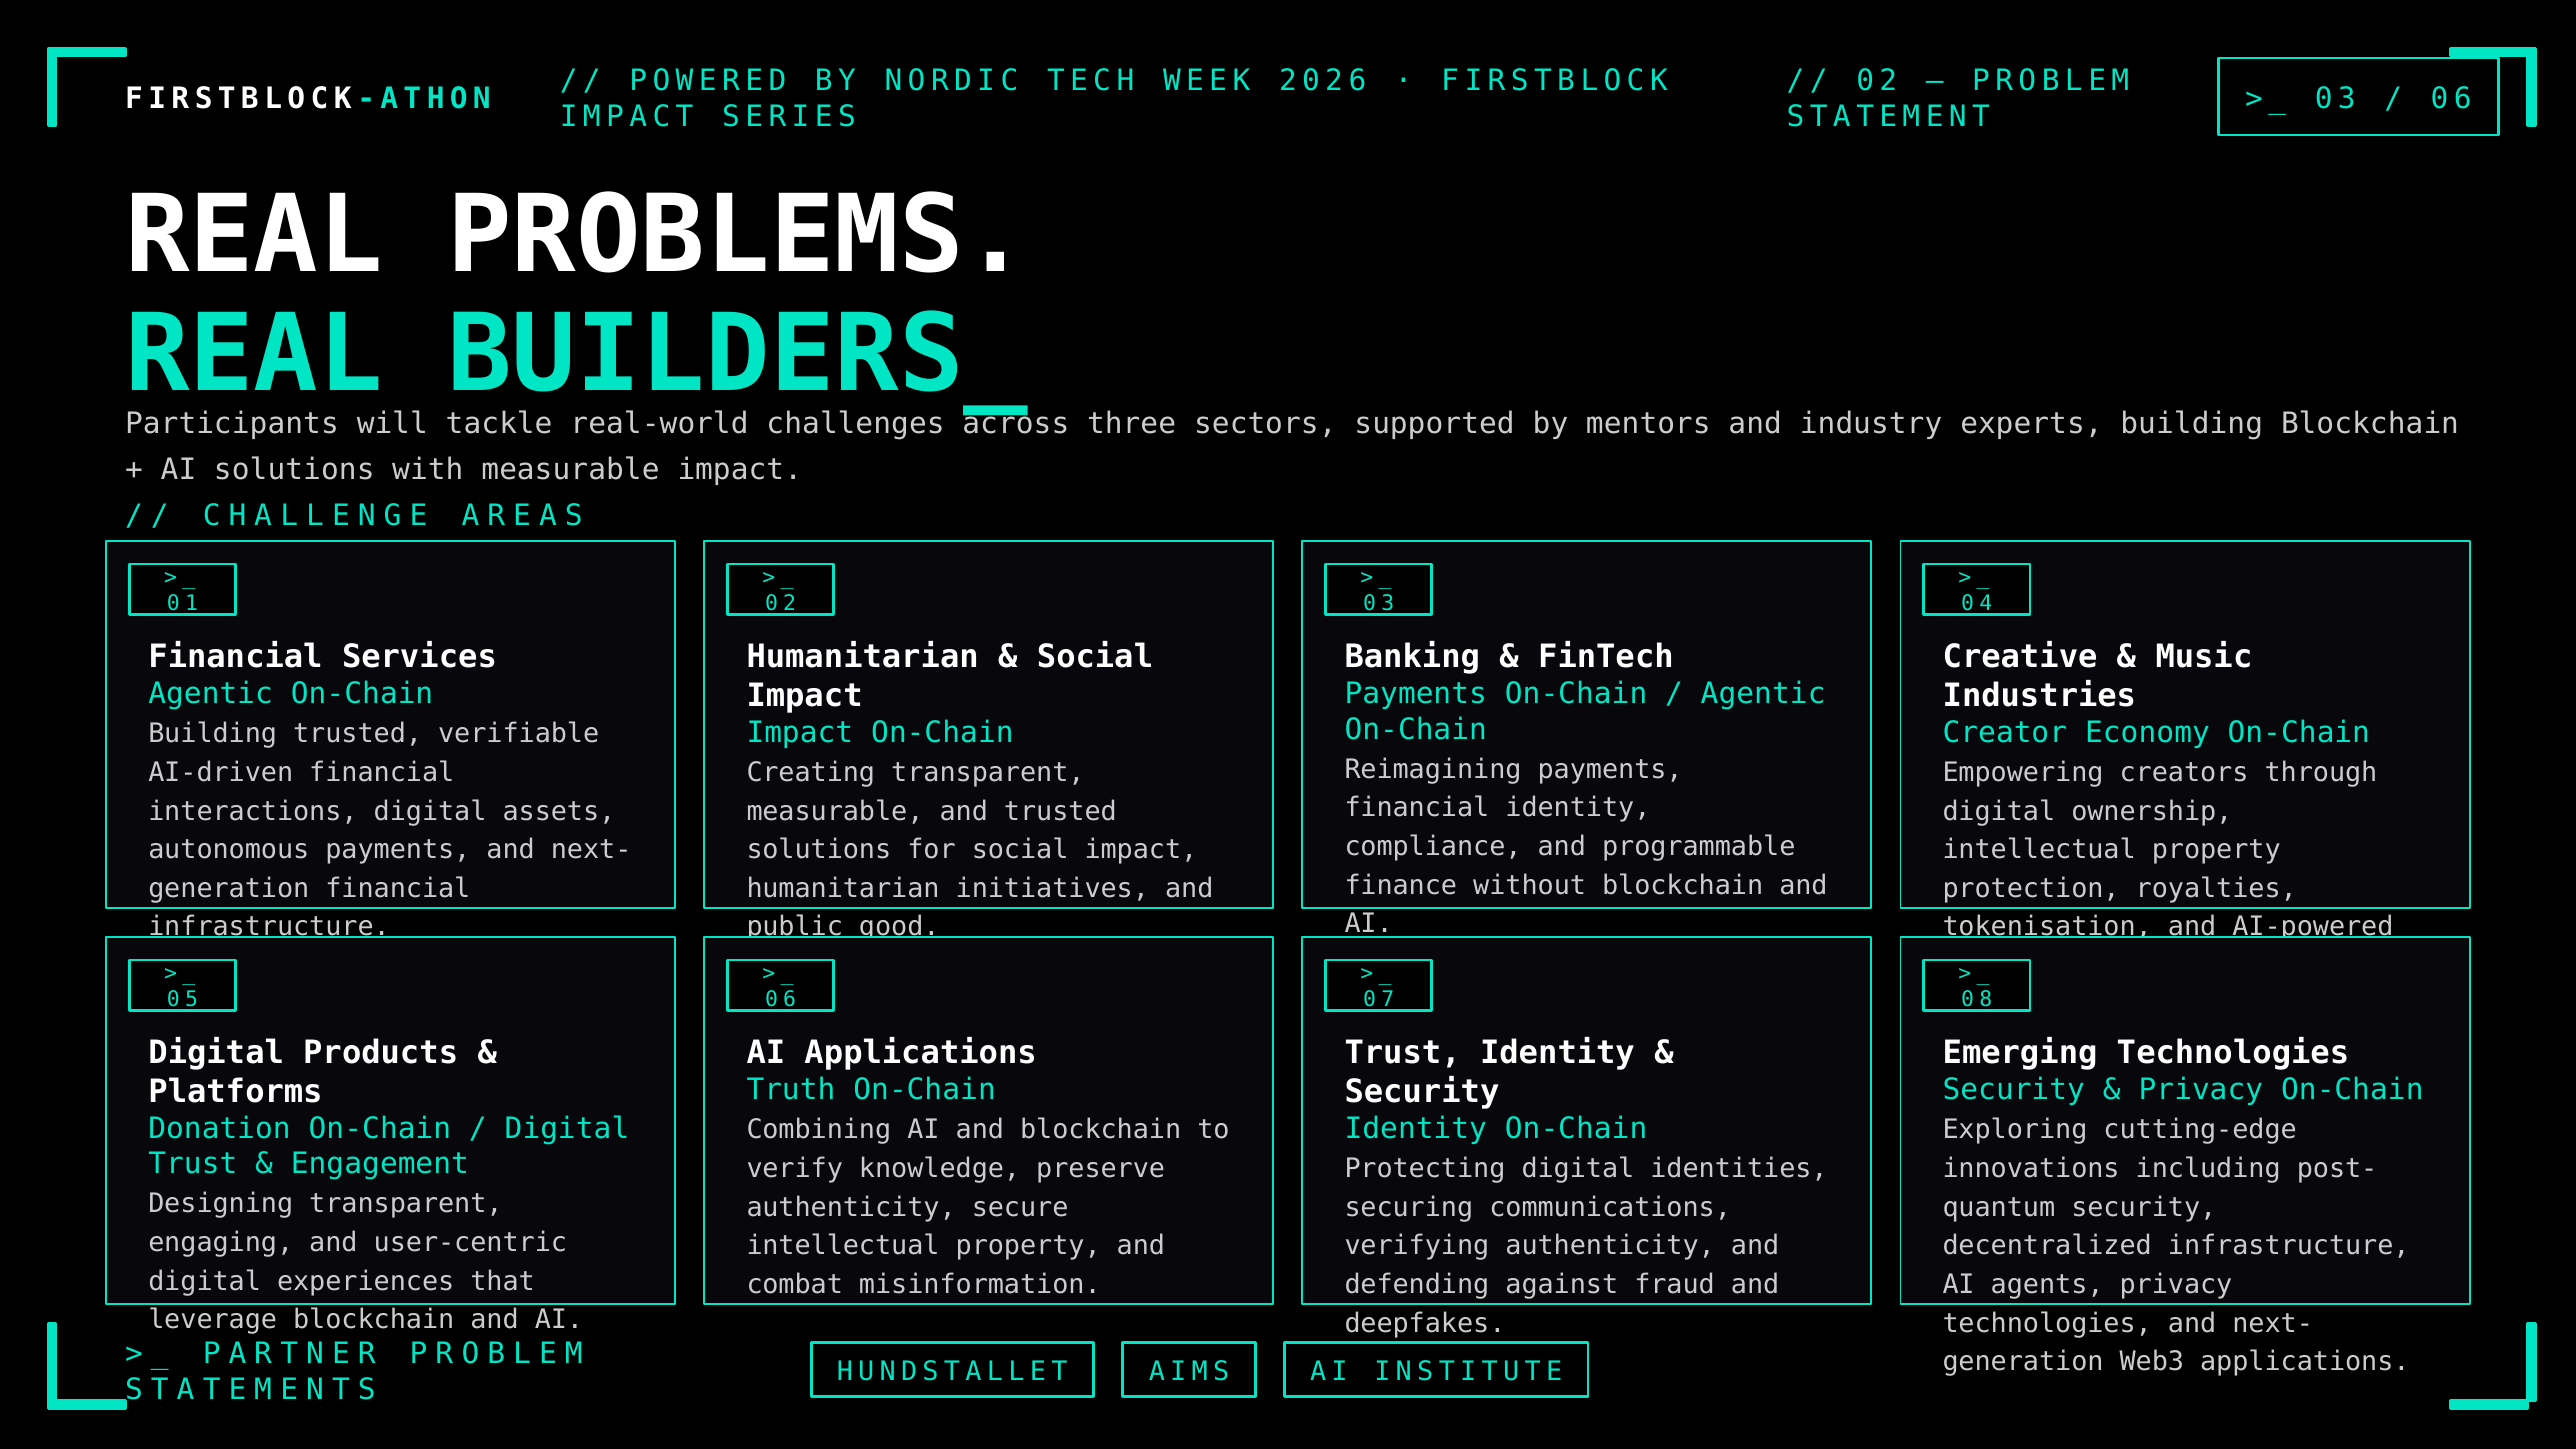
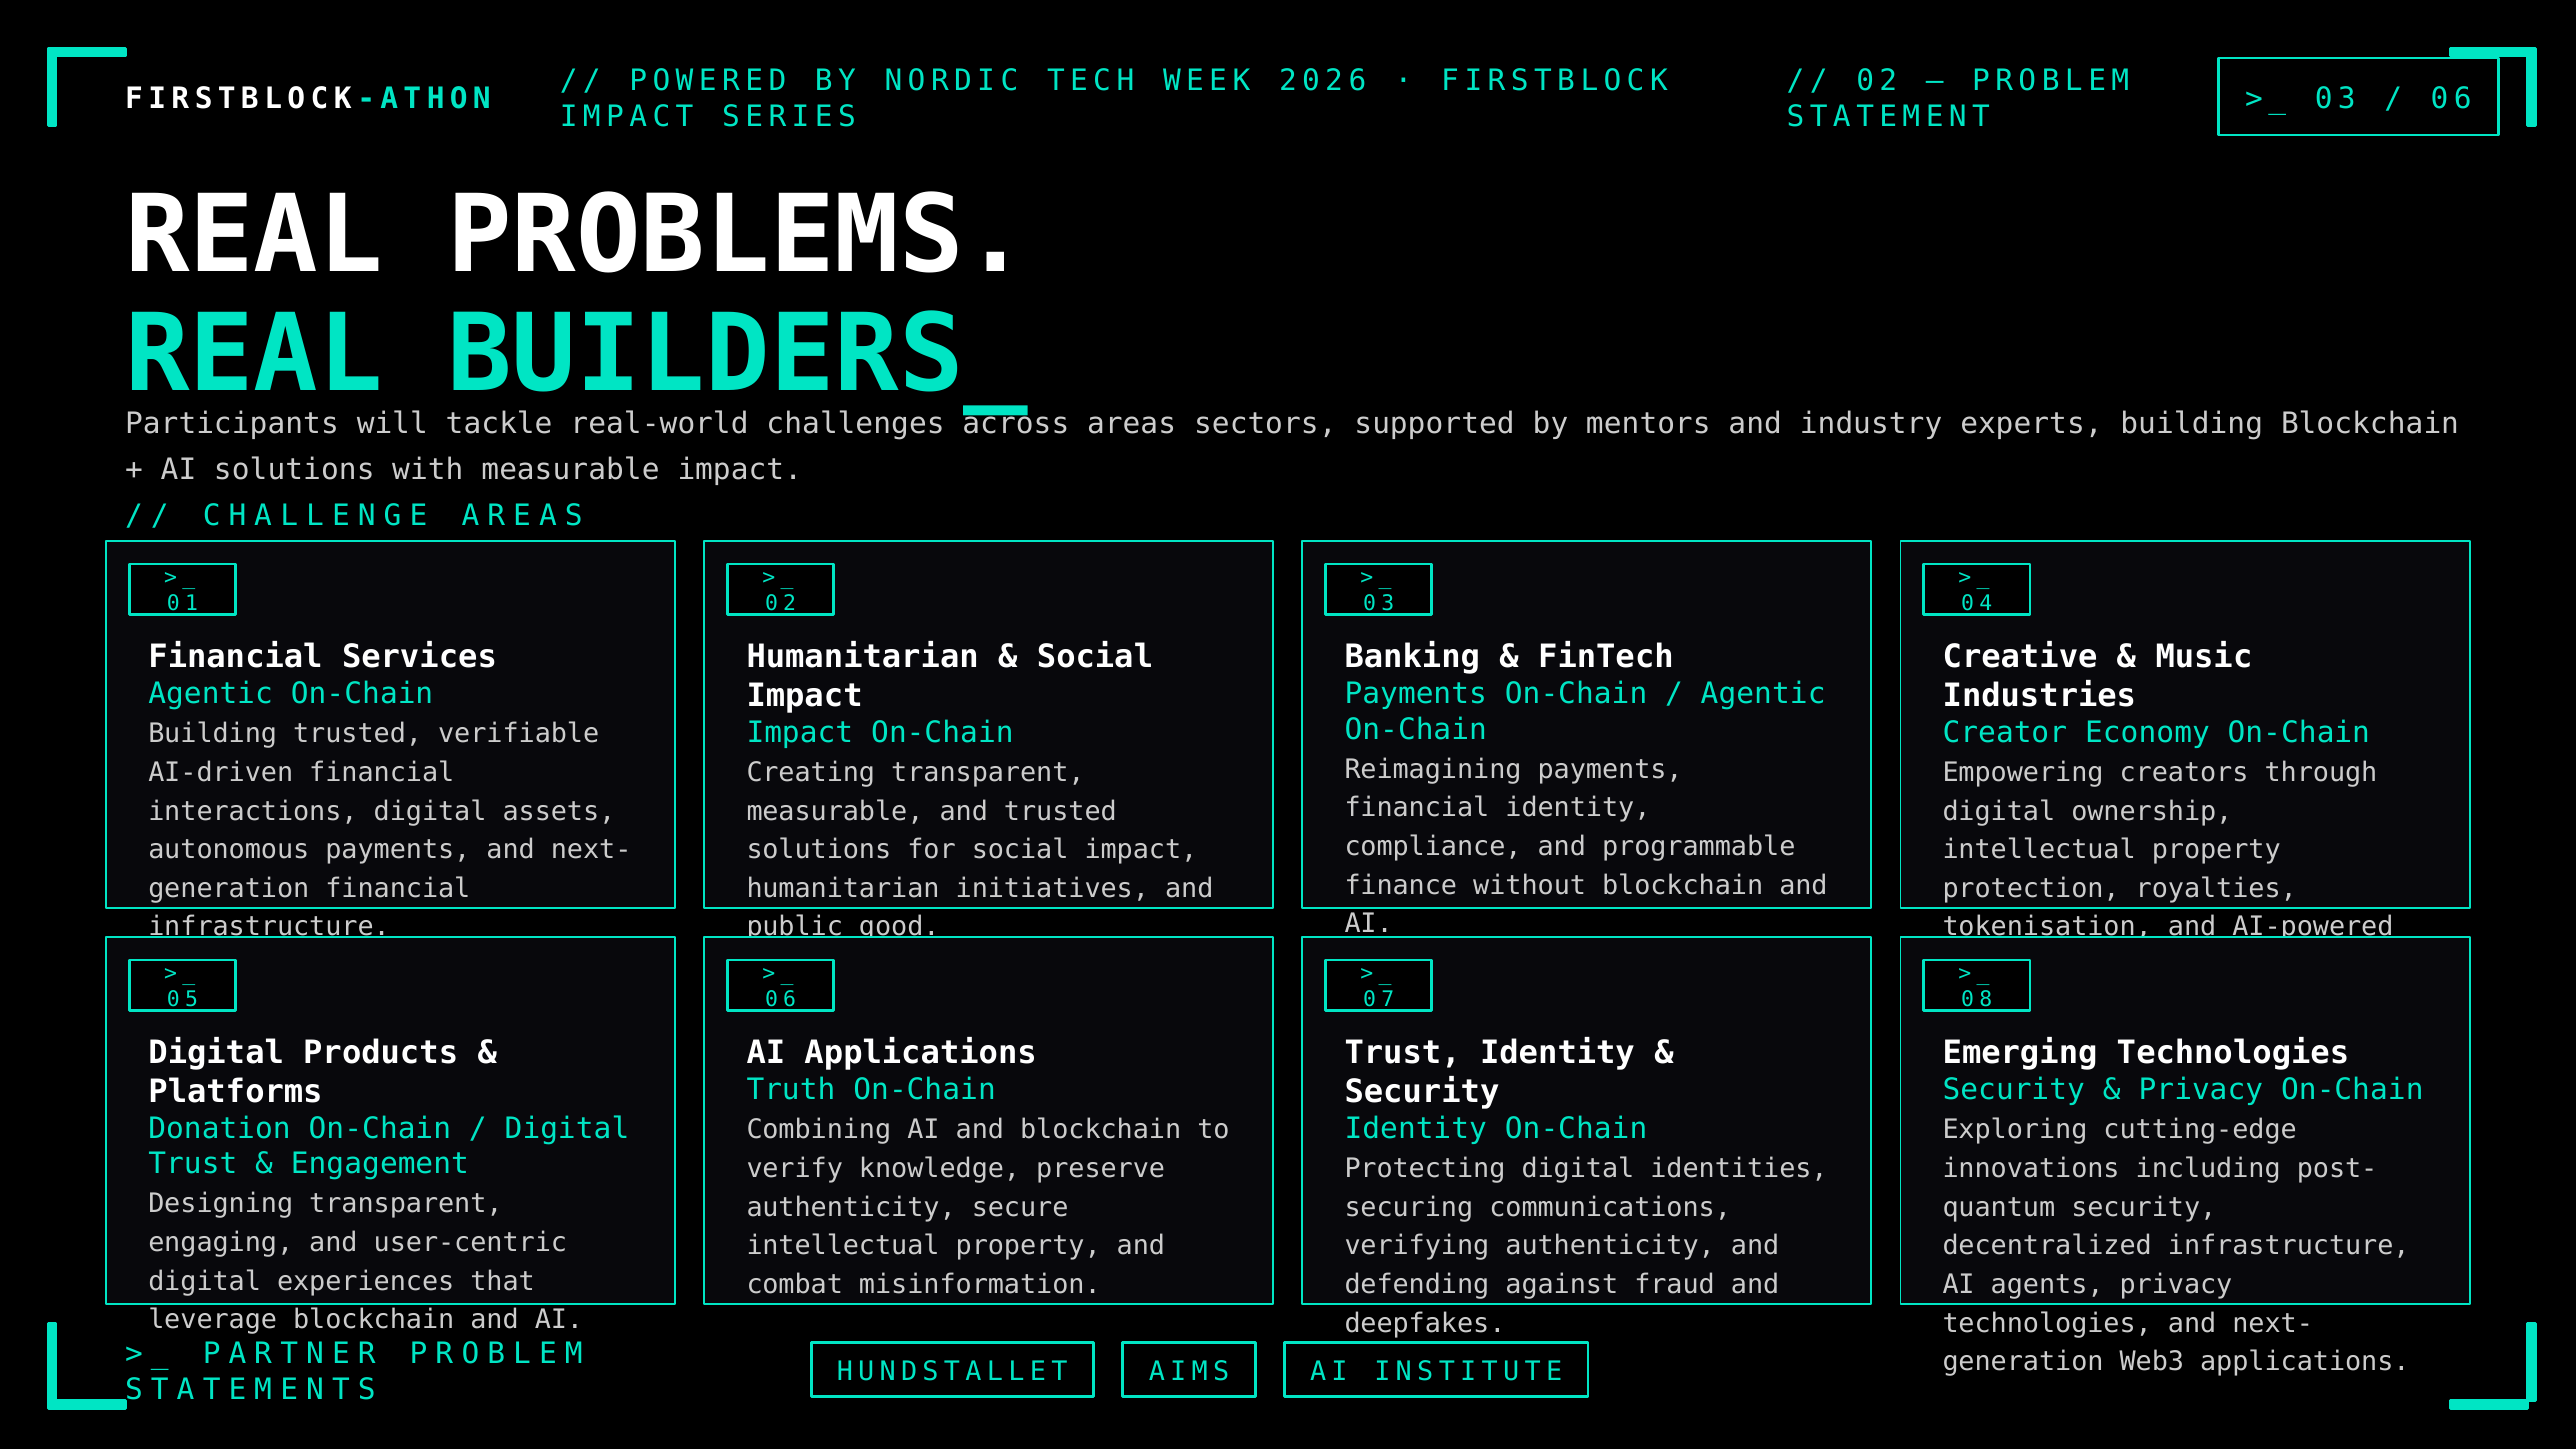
three: three -> areas (1132, 424)
